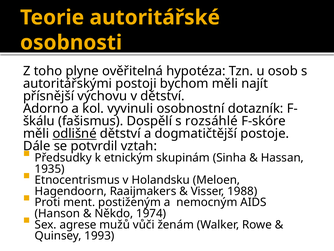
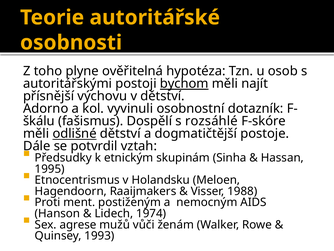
bychom underline: none -> present (184, 83)
1935: 1935 -> 1995 (50, 169)
Někdo: Někdo -> Lidech (114, 213)
